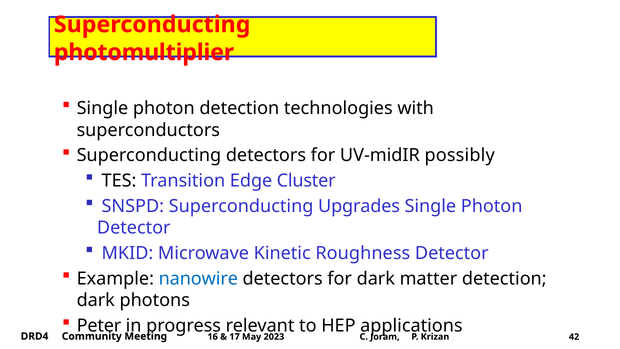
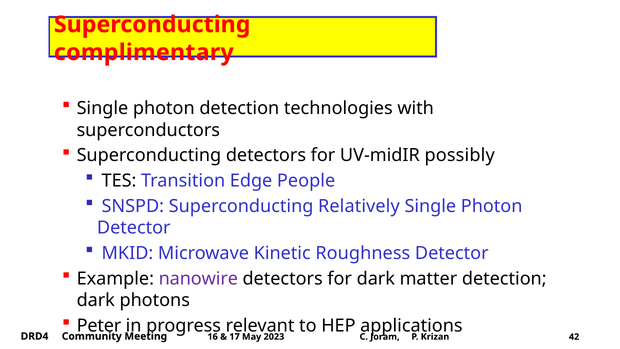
photomultiplier: photomultiplier -> complimentary (144, 52)
Cluster: Cluster -> People (306, 181)
Upgrades: Upgrades -> Relatively (359, 206)
nanowire colour: blue -> purple (198, 278)
